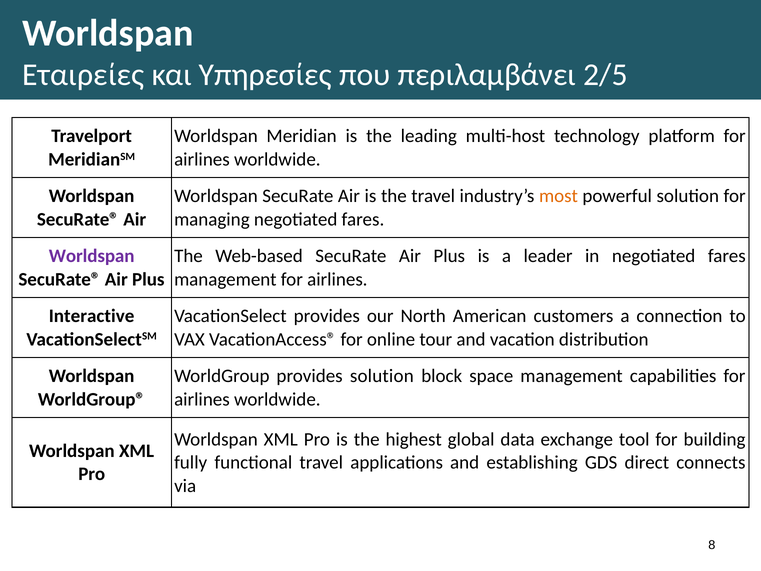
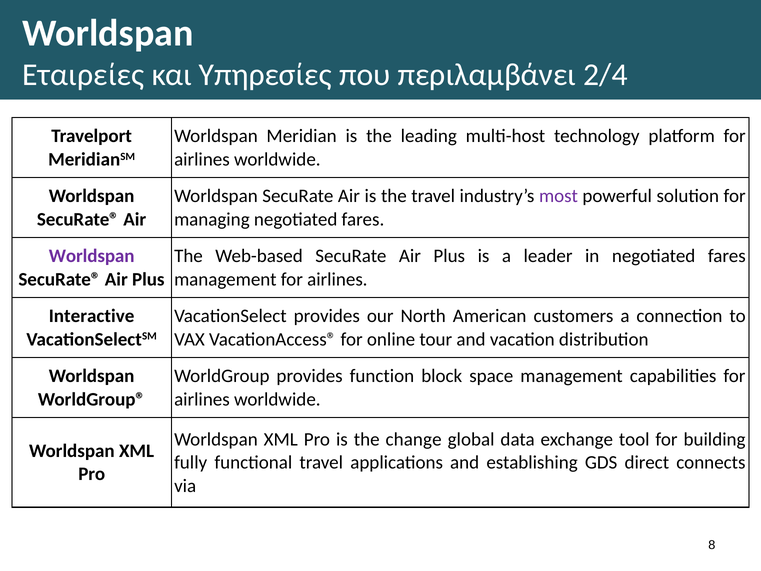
2/5: 2/5 -> 2/4 (606, 75)
most colour: orange -> purple (558, 196)
provides solution: solution -> function (382, 376)
highest: highest -> change (414, 439)
